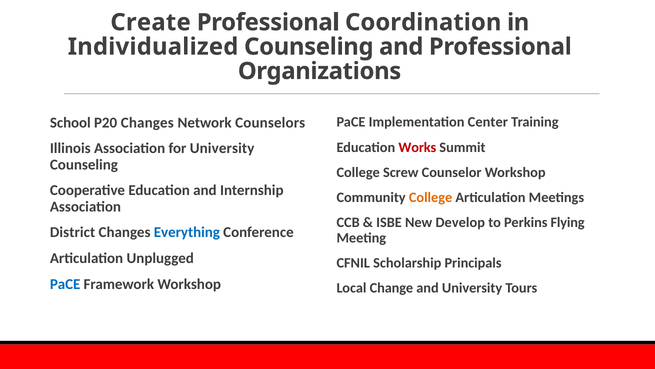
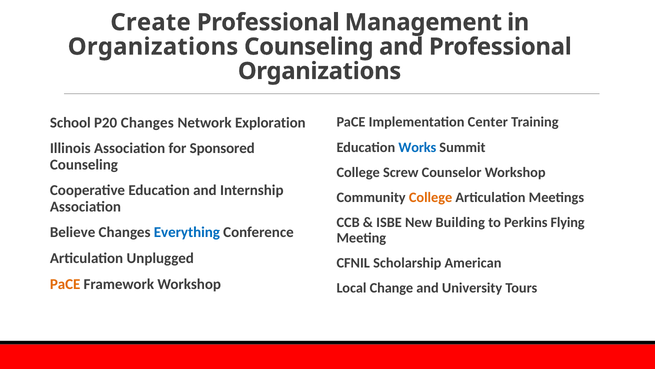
Coordination: Coordination -> Management (423, 22)
Individualized: Individualized -> Organizations (153, 47)
Counselors: Counselors -> Exploration (270, 122)
Works colour: red -> blue (417, 147)
for University: University -> Sponsored (222, 148)
Develop: Develop -> Building (460, 222)
District: District -> Believe (73, 232)
Principals: Principals -> American (473, 263)
PaCE colour: blue -> orange (65, 284)
